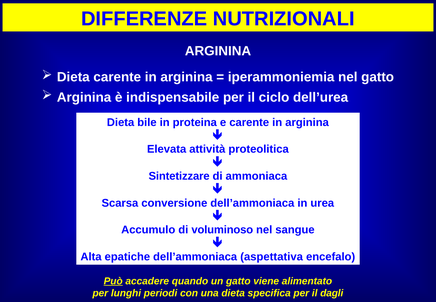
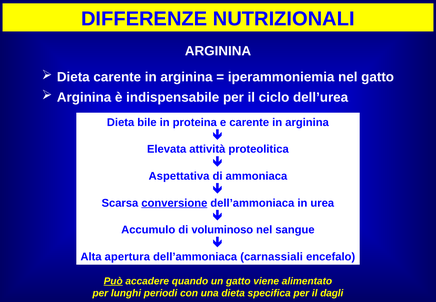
Sintetizzare: Sintetizzare -> Aspettativa (179, 176)
conversione underline: none -> present (174, 203)
epatiche: epatiche -> apertura (127, 257)
aspettativa: aspettativa -> carnassiali (272, 257)
